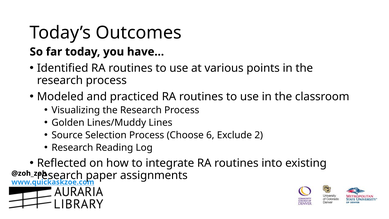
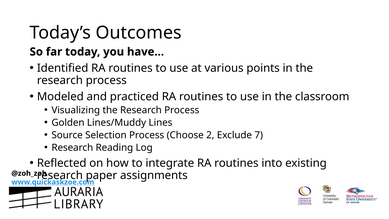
6: 6 -> 2 (210, 135)
2: 2 -> 7 (259, 135)
